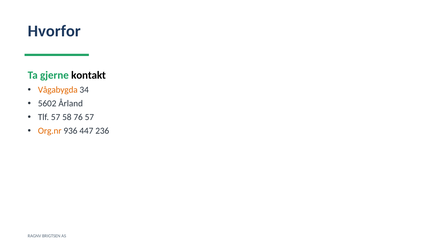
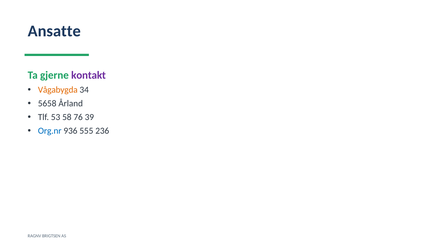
Hvorfor: Hvorfor -> Ansatte (54, 31)
kontakt colour: black -> purple (89, 75)
5602: 5602 -> 5658 (47, 103)
Tlf 57: 57 -> 53 (56, 117)
76 57: 57 -> 39 (89, 117)
Org.nr colour: orange -> blue (50, 131)
447: 447 -> 555 (86, 131)
